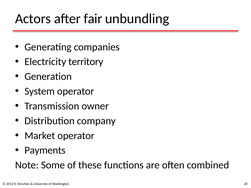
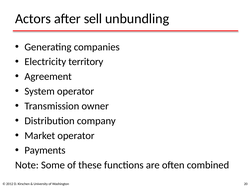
fair: fair -> sell (93, 19)
Generation: Generation -> Agreement (48, 77)
